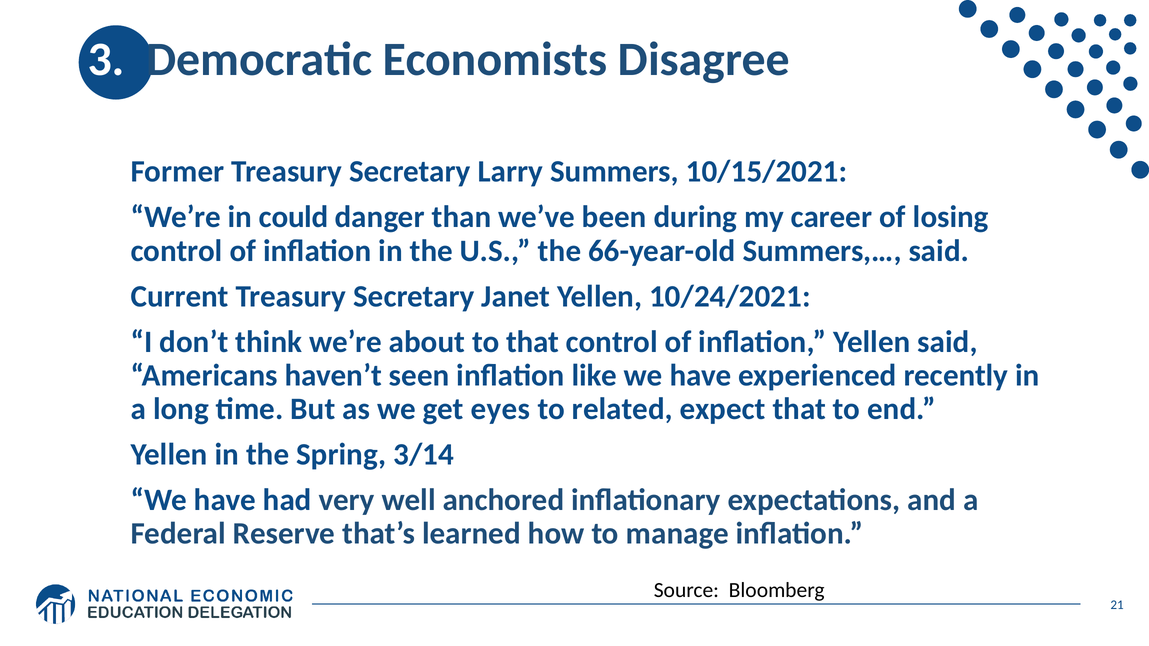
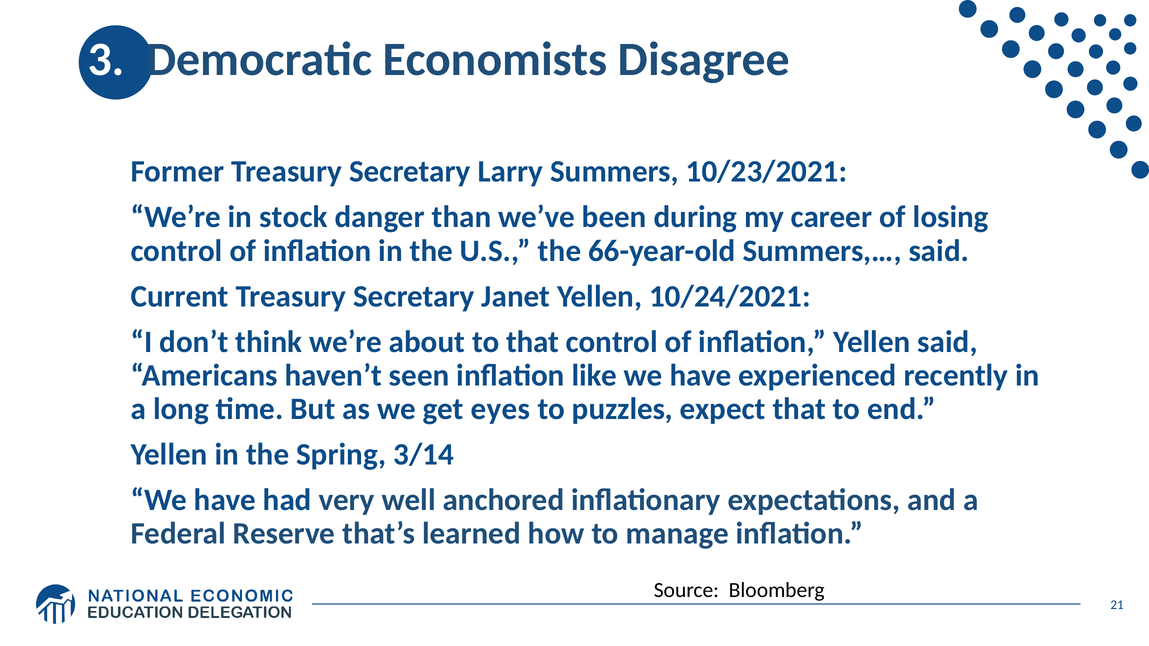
10/15/2021: 10/15/2021 -> 10/23/2021 (767, 172)
could: could -> stock (293, 217)
related: related -> puzzles (622, 409)
